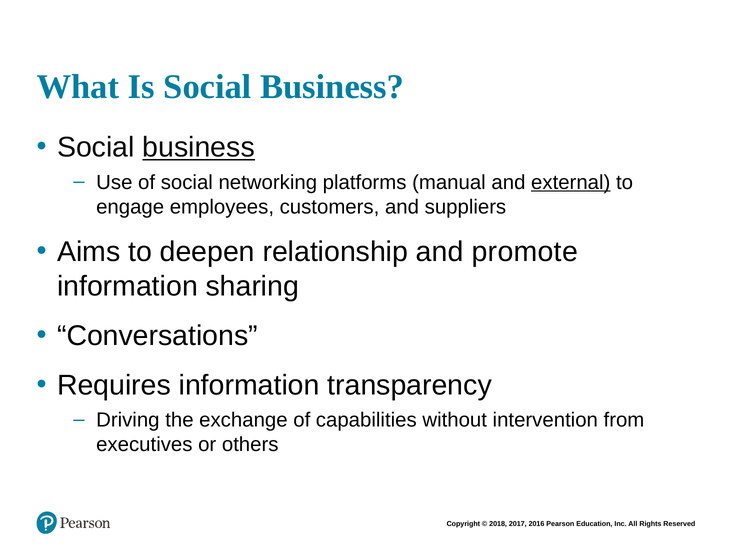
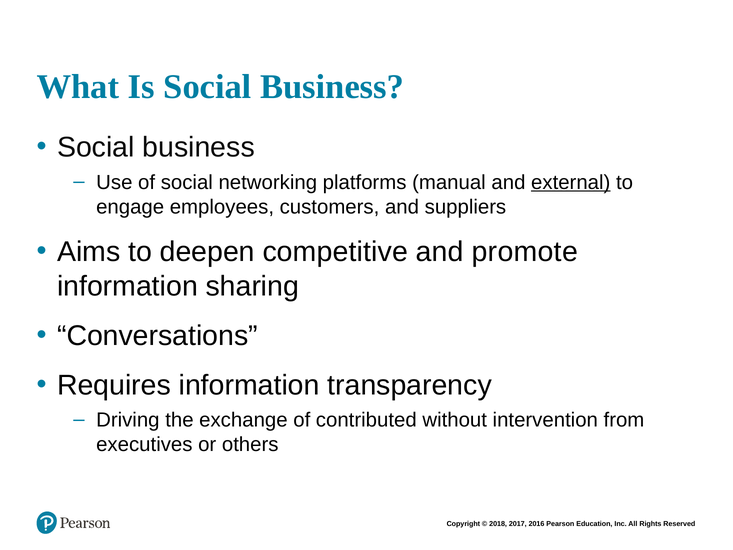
business underline: present -> none (199, 147)
relationship: relationship -> competitive (335, 252)
capabilities: capabilities -> contributed (366, 420)
